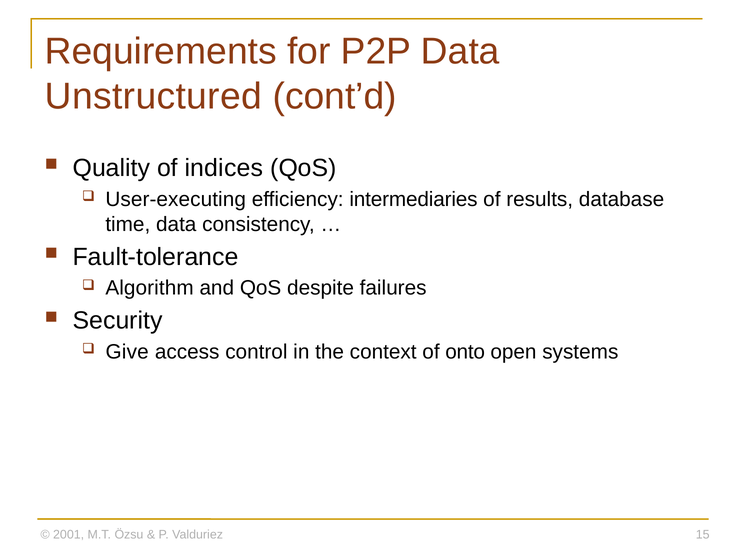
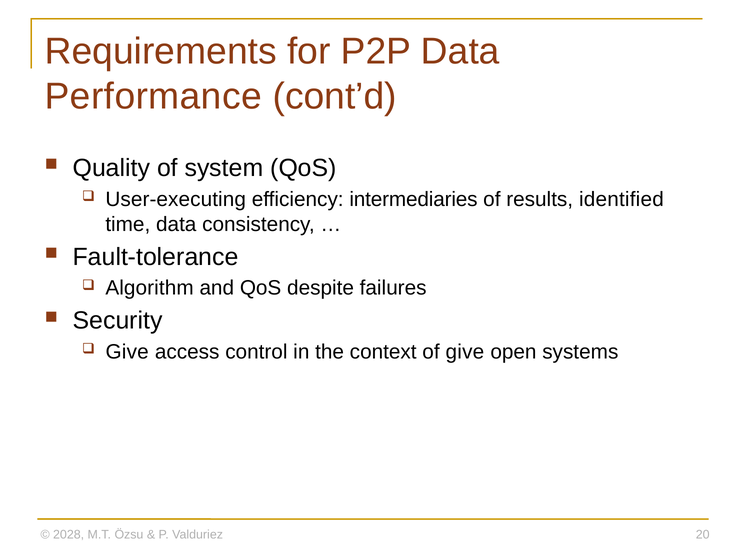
Unstructured: Unstructured -> Performance (153, 96)
indices: indices -> system (224, 168)
database: database -> identified (621, 199)
of onto: onto -> give (465, 352)
2001: 2001 -> 2028 (69, 534)
15: 15 -> 20 (703, 534)
